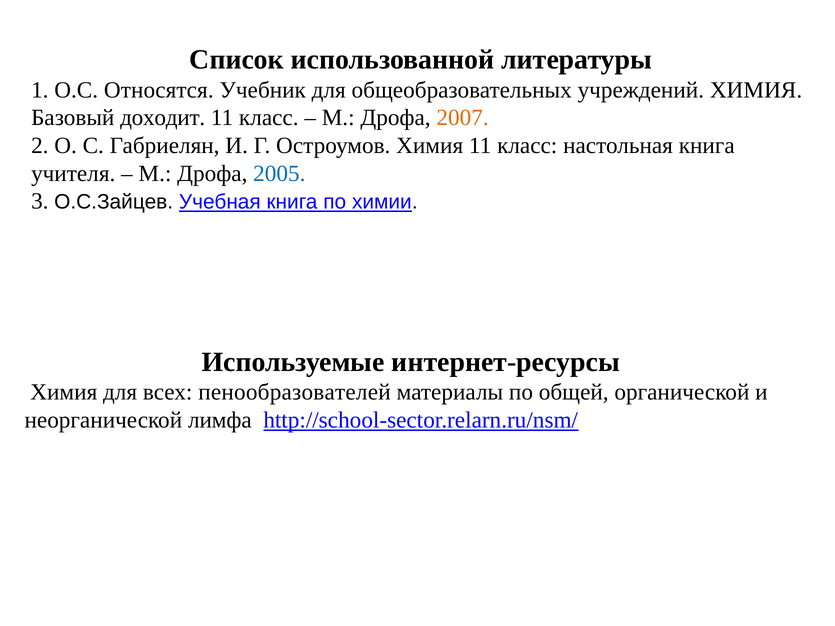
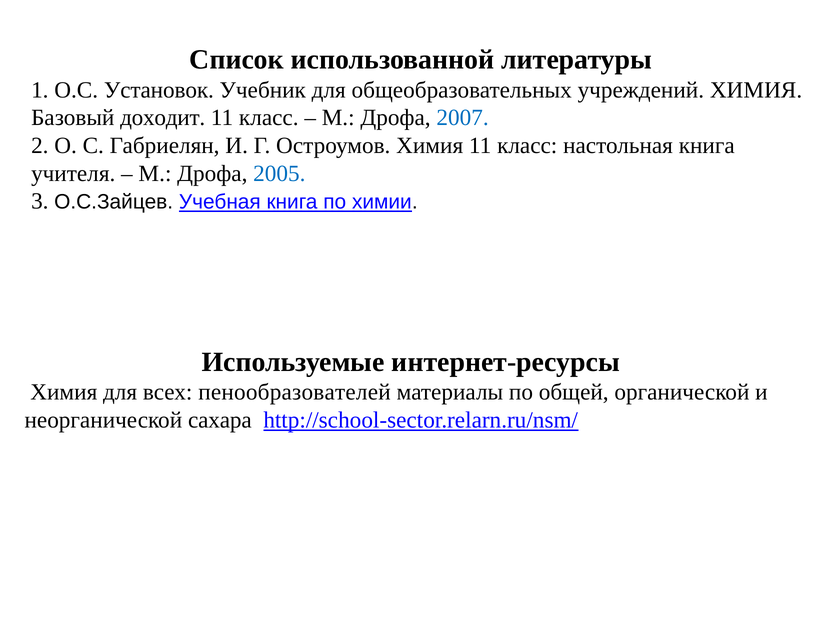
Относятся: Относятся -> Установок (159, 90)
2007 colour: orange -> blue (463, 118)
лимфа: лимфа -> сахара (220, 420)
